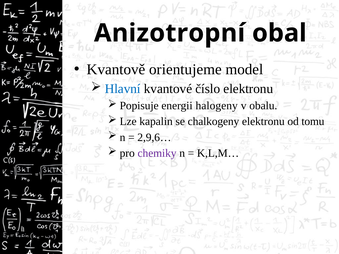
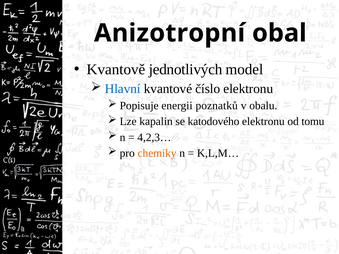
orientujeme: orientujeme -> jednotlivých (186, 70)
halogeny: halogeny -> poznatků (217, 106)
chalkogeny: chalkogeny -> katodového (214, 122)
2,9,6…: 2,9,6… -> 4,2,3… (154, 137)
chemiky colour: purple -> orange (157, 153)
